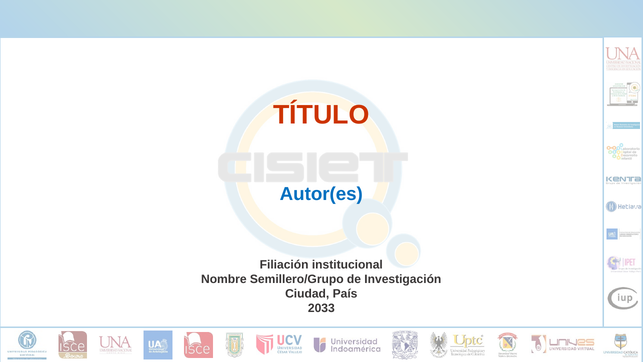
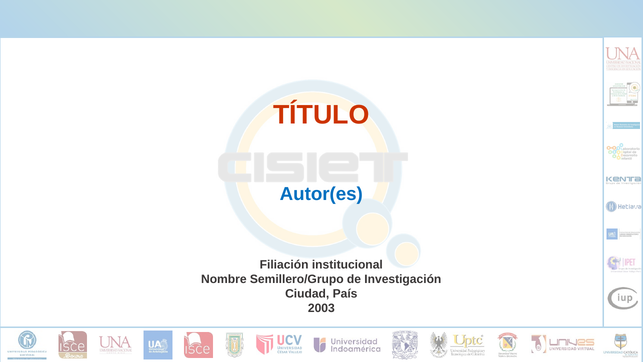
2033: 2033 -> 2003 (321, 308)
